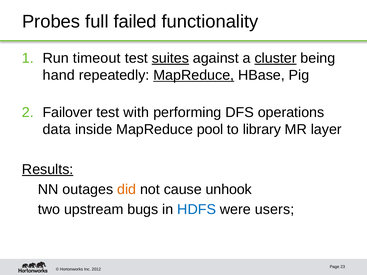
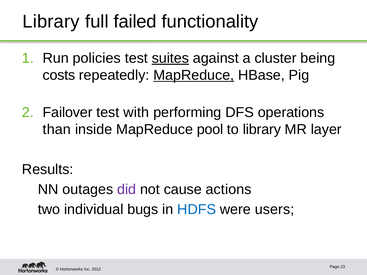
Probes: Probes -> Library (51, 22)
timeout: timeout -> policies (97, 58)
cluster underline: present -> none (276, 58)
hand: hand -> costs (59, 75)
data: data -> than (57, 130)
Results underline: present -> none (48, 170)
did colour: orange -> purple (127, 190)
unhook: unhook -> actions (229, 190)
upstream: upstream -> individual (94, 210)
